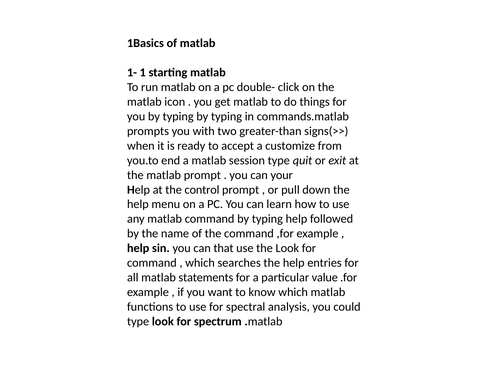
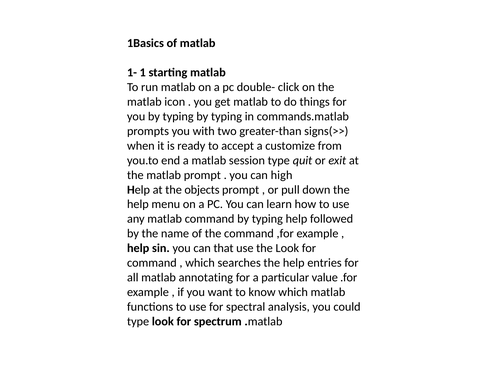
your: your -> high (282, 175)
control: control -> objects (202, 190)
statements: statements -> annotating (206, 278)
